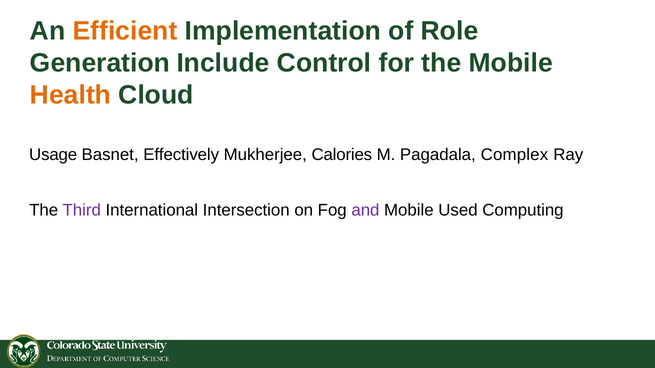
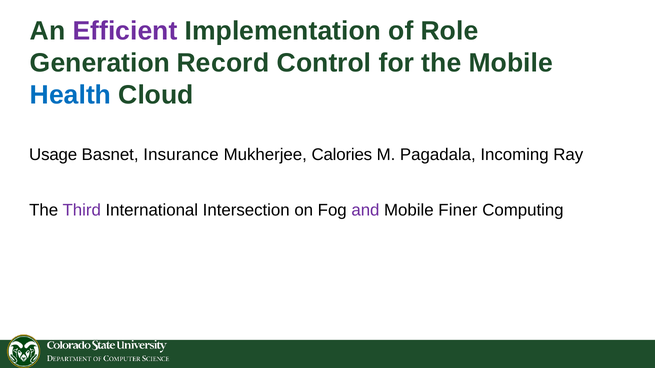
Efficient colour: orange -> purple (125, 31)
Include: Include -> Record (223, 63)
Health colour: orange -> blue (70, 95)
Effectively: Effectively -> Insurance (181, 155)
Complex: Complex -> Incoming (515, 155)
Used: Used -> Finer (458, 211)
